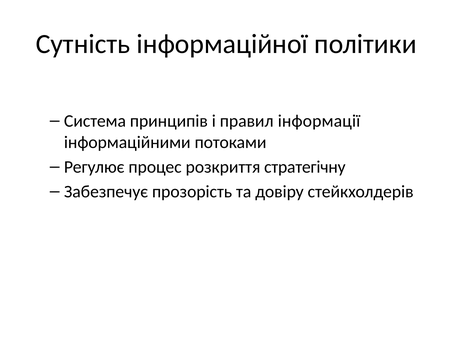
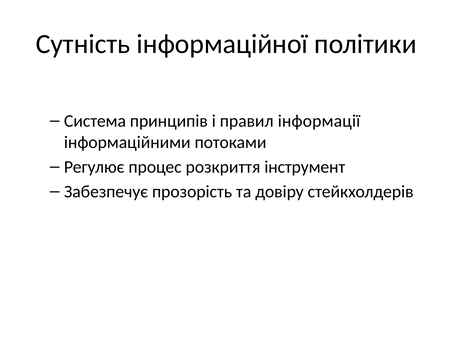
стратегічну: стратегічну -> інструмент (305, 167)
